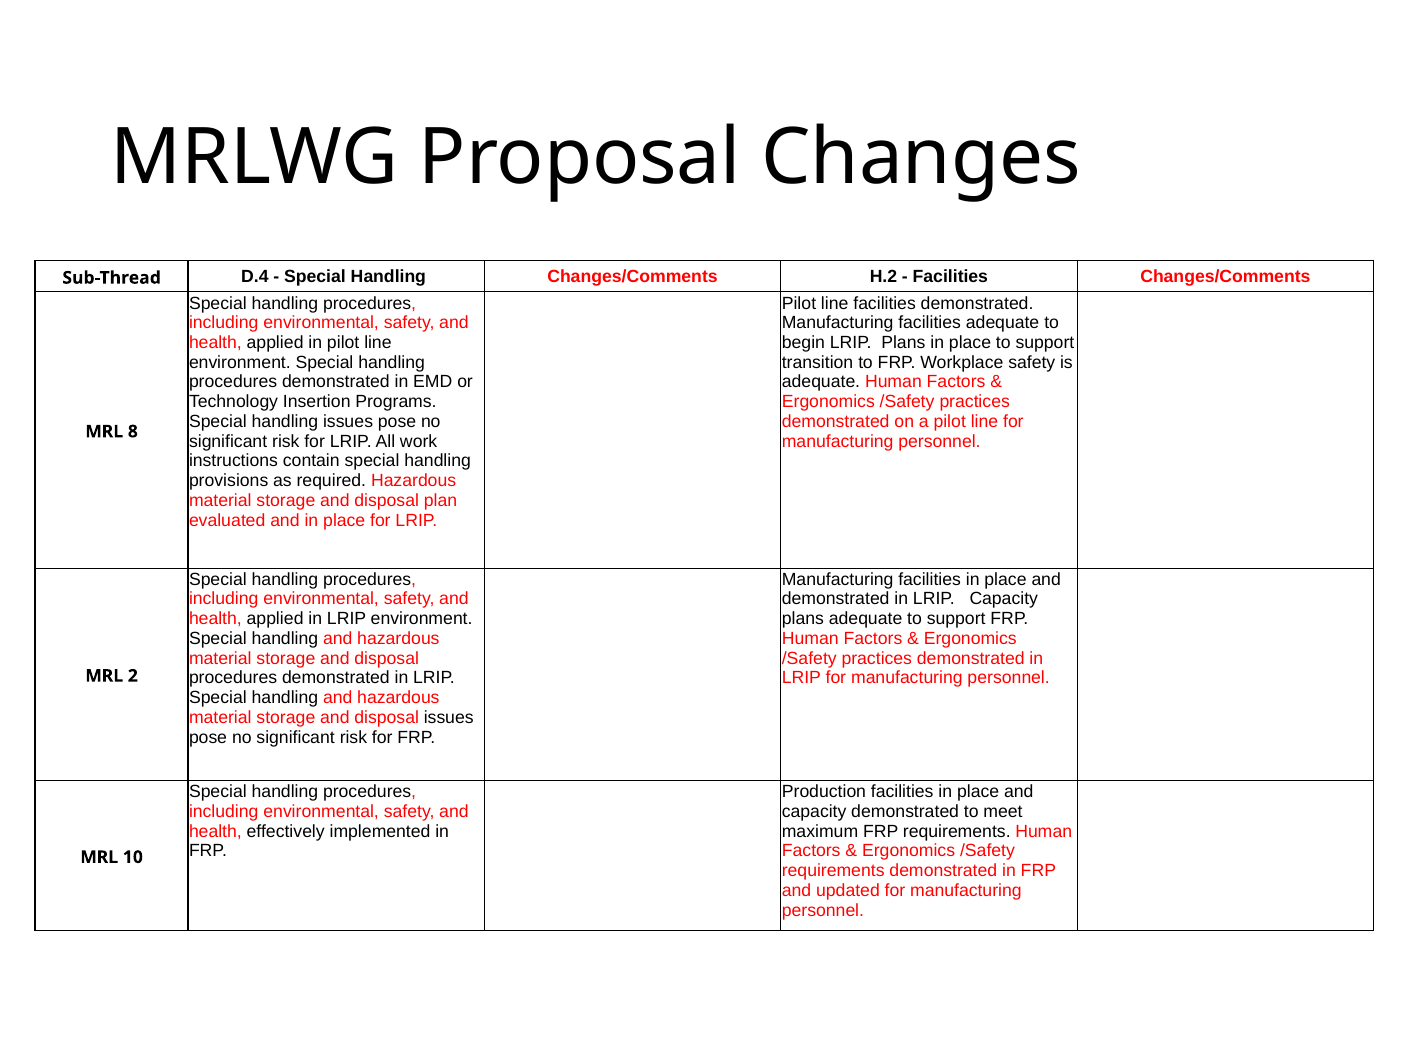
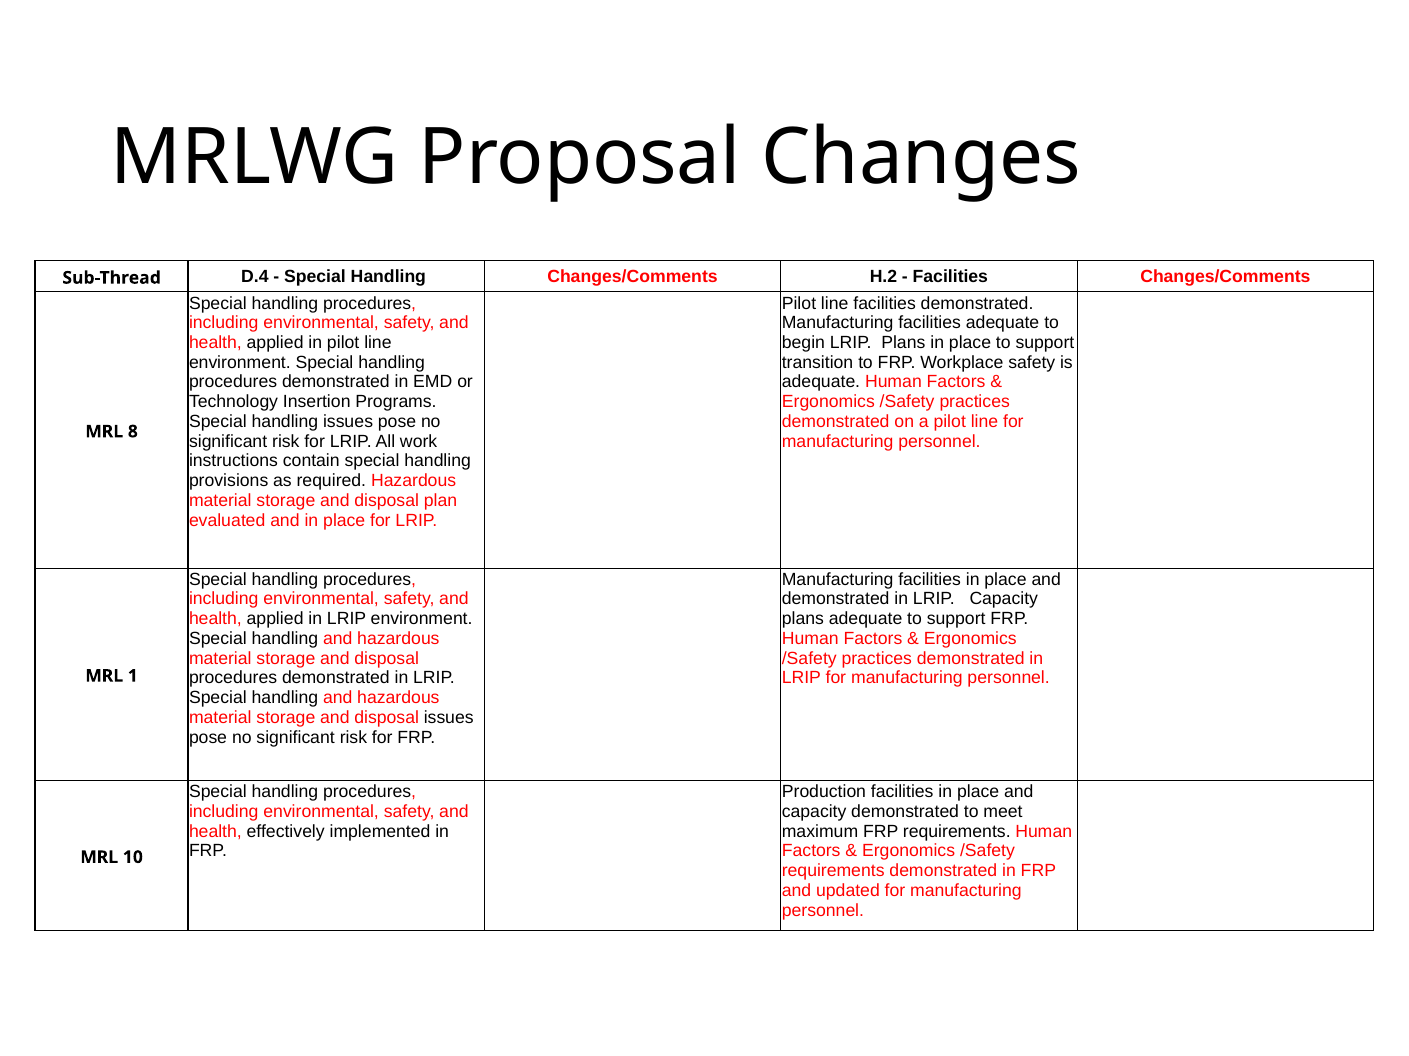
2: 2 -> 1 (133, 676)
